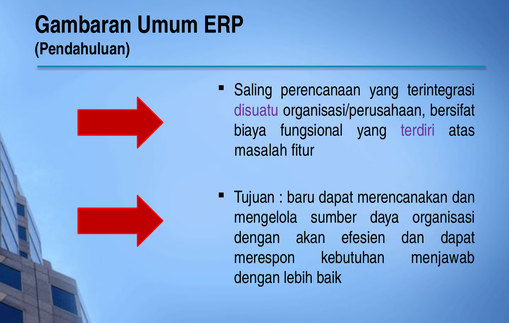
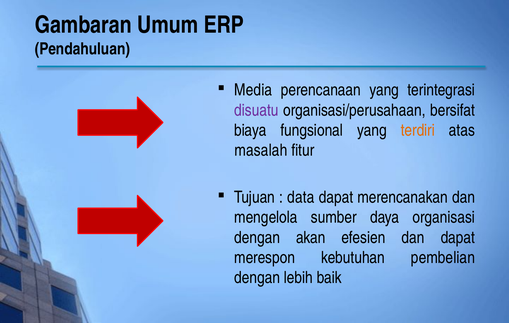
Saling: Saling -> Media (253, 90)
terdiri colour: purple -> orange (418, 130)
baru: baru -> data (301, 197)
menjawab: menjawab -> pembelian (443, 258)
